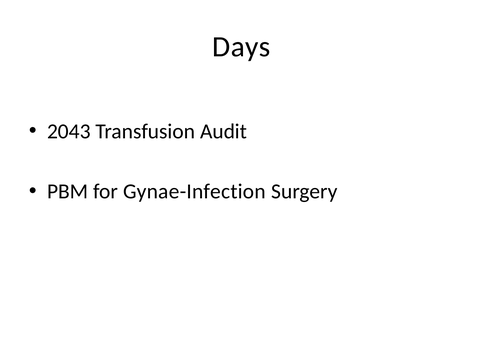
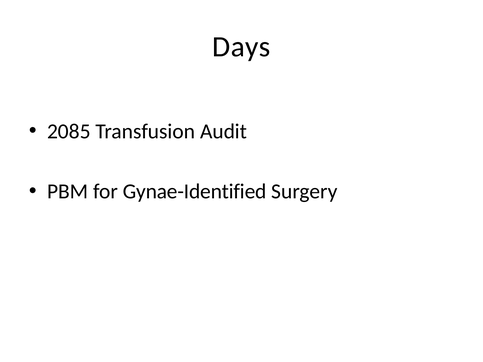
2043: 2043 -> 2085 (69, 131)
Gynae-Infection: Gynae-Infection -> Gynae-Identified (195, 192)
